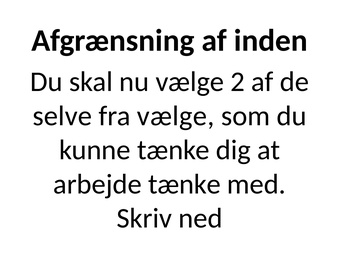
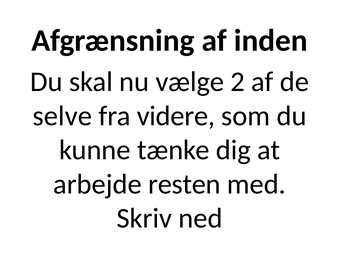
fra vælge: vælge -> videre (176, 116)
arbejde tænke: tænke -> resten (184, 185)
